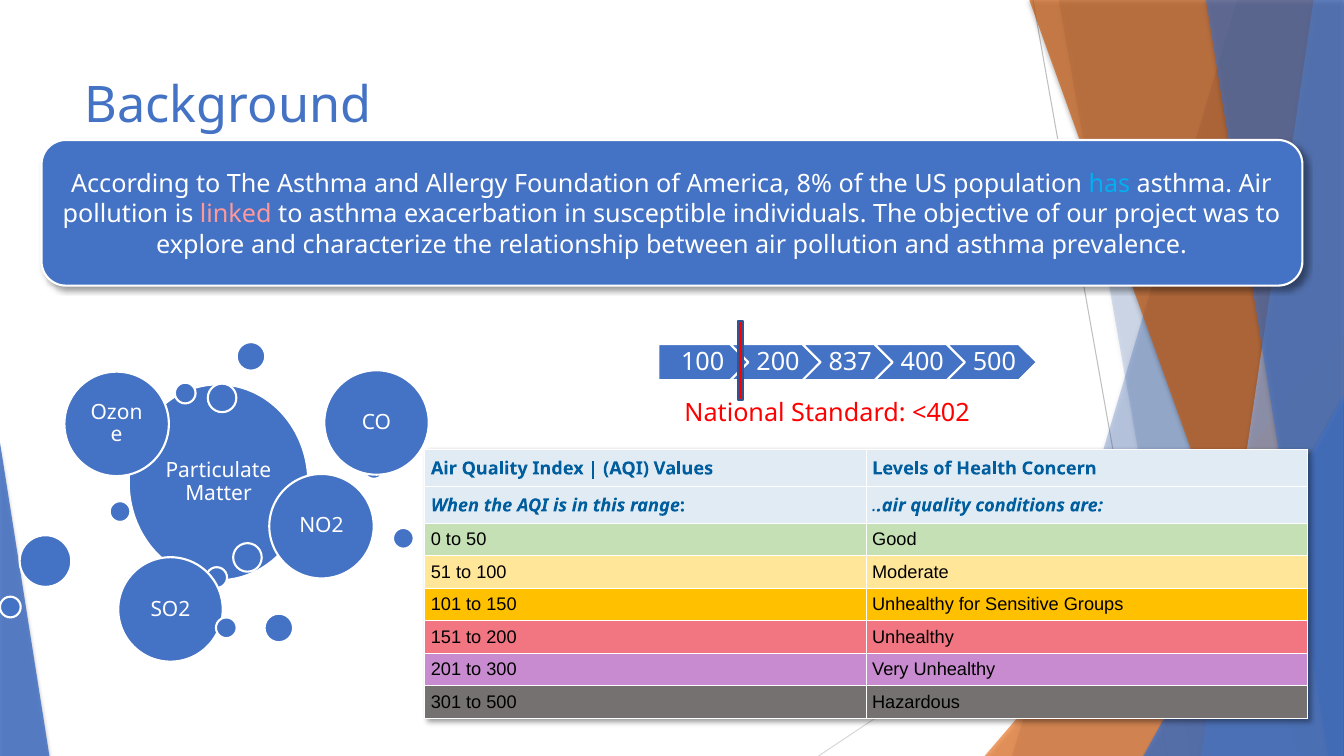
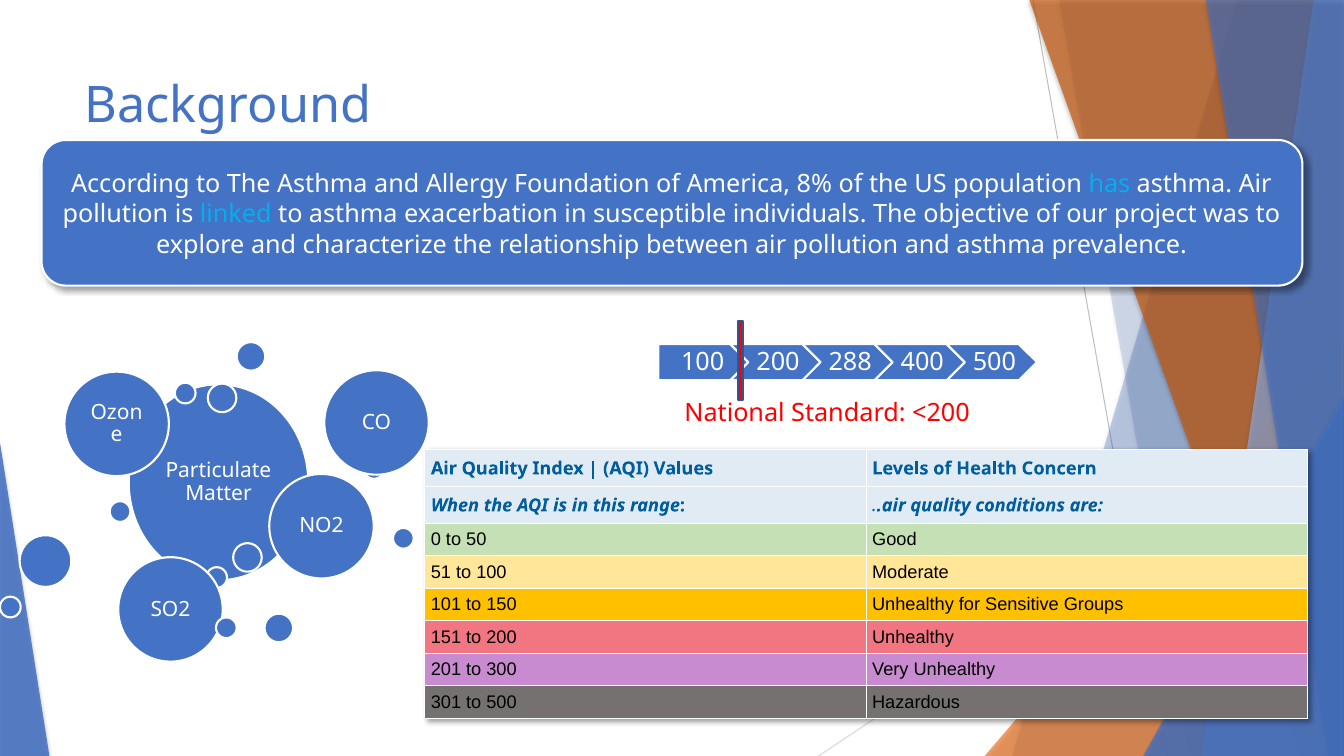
linked colour: pink -> light blue (236, 215)
837: 837 -> 288 (850, 362)
<402: <402 -> <200 (941, 413)
